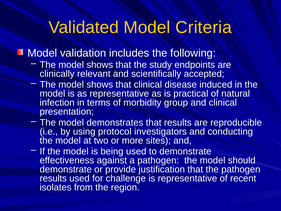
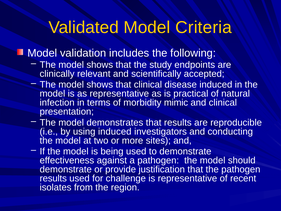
group: group -> mimic (176, 103)
using protocol: protocol -> induced (115, 131)
